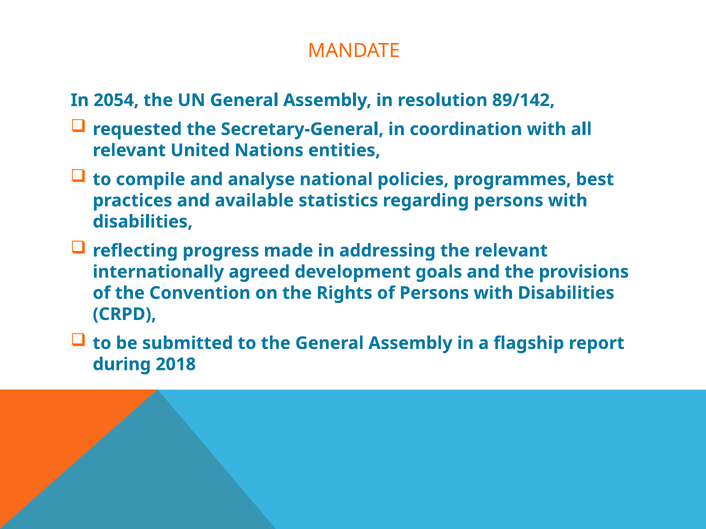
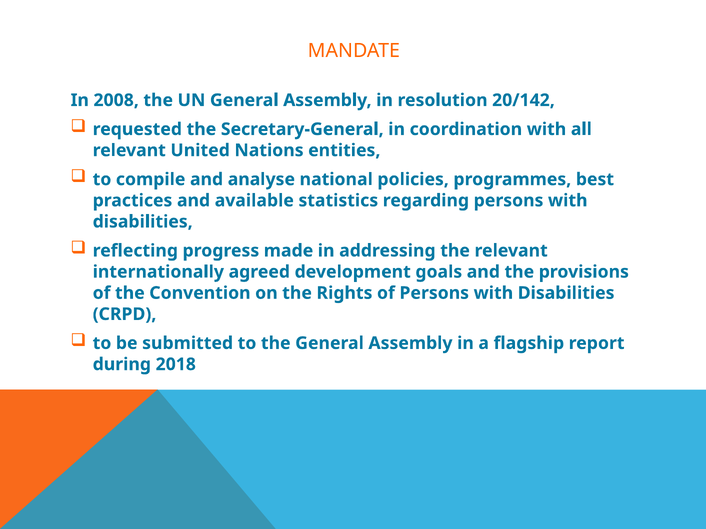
2054: 2054 -> 2008 (116, 100)
89/142: 89/142 -> 20/142 (523, 100)
